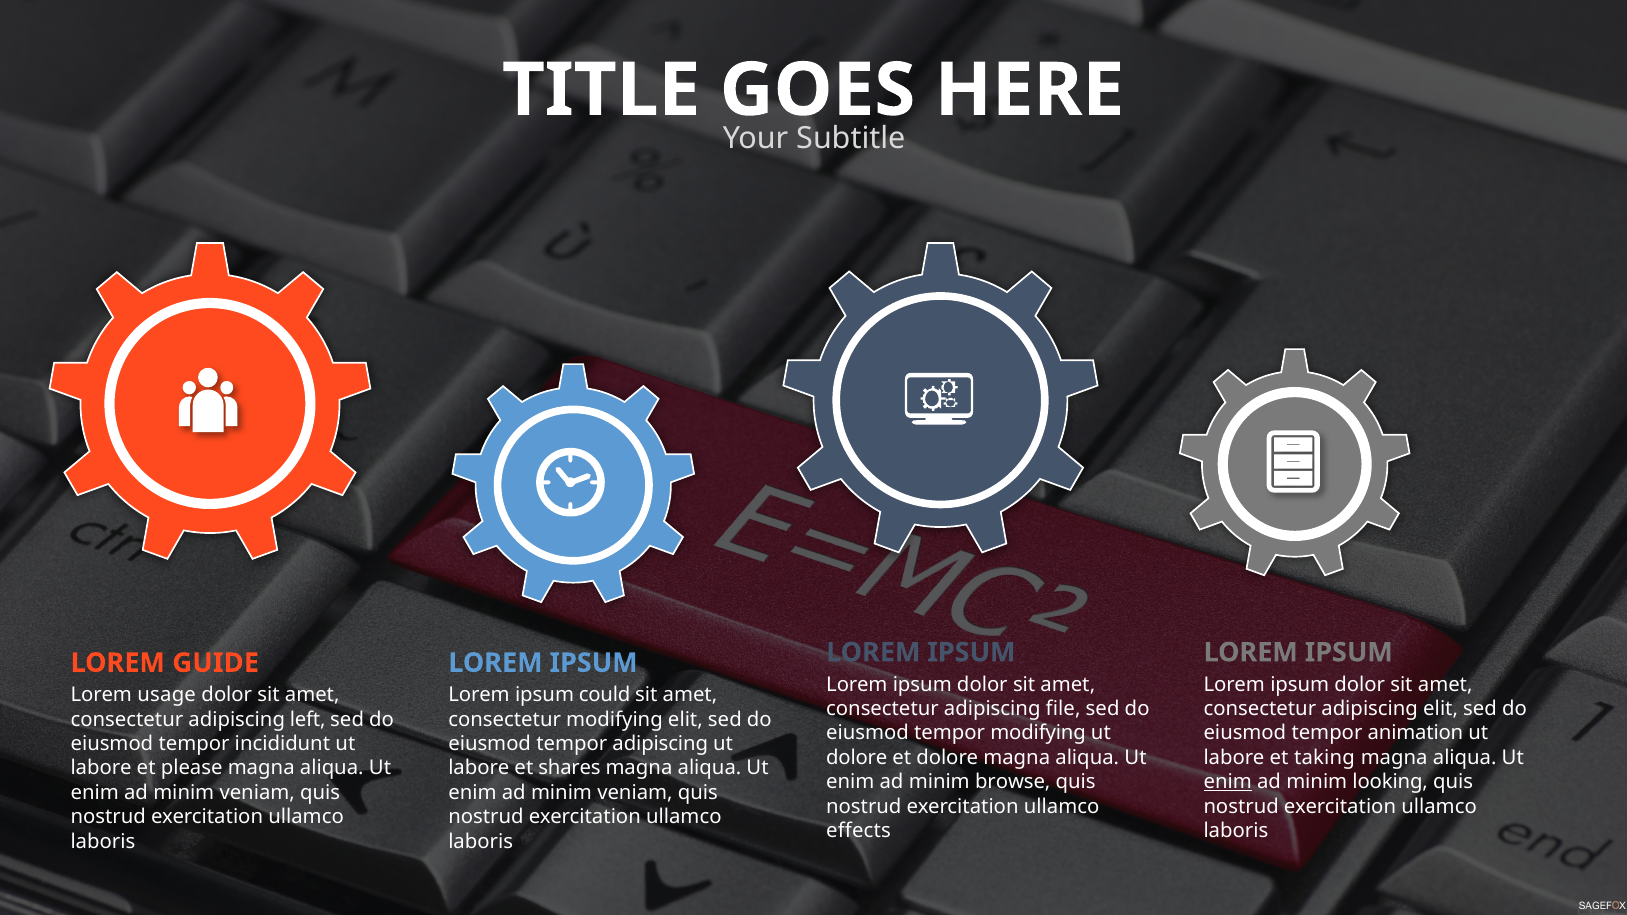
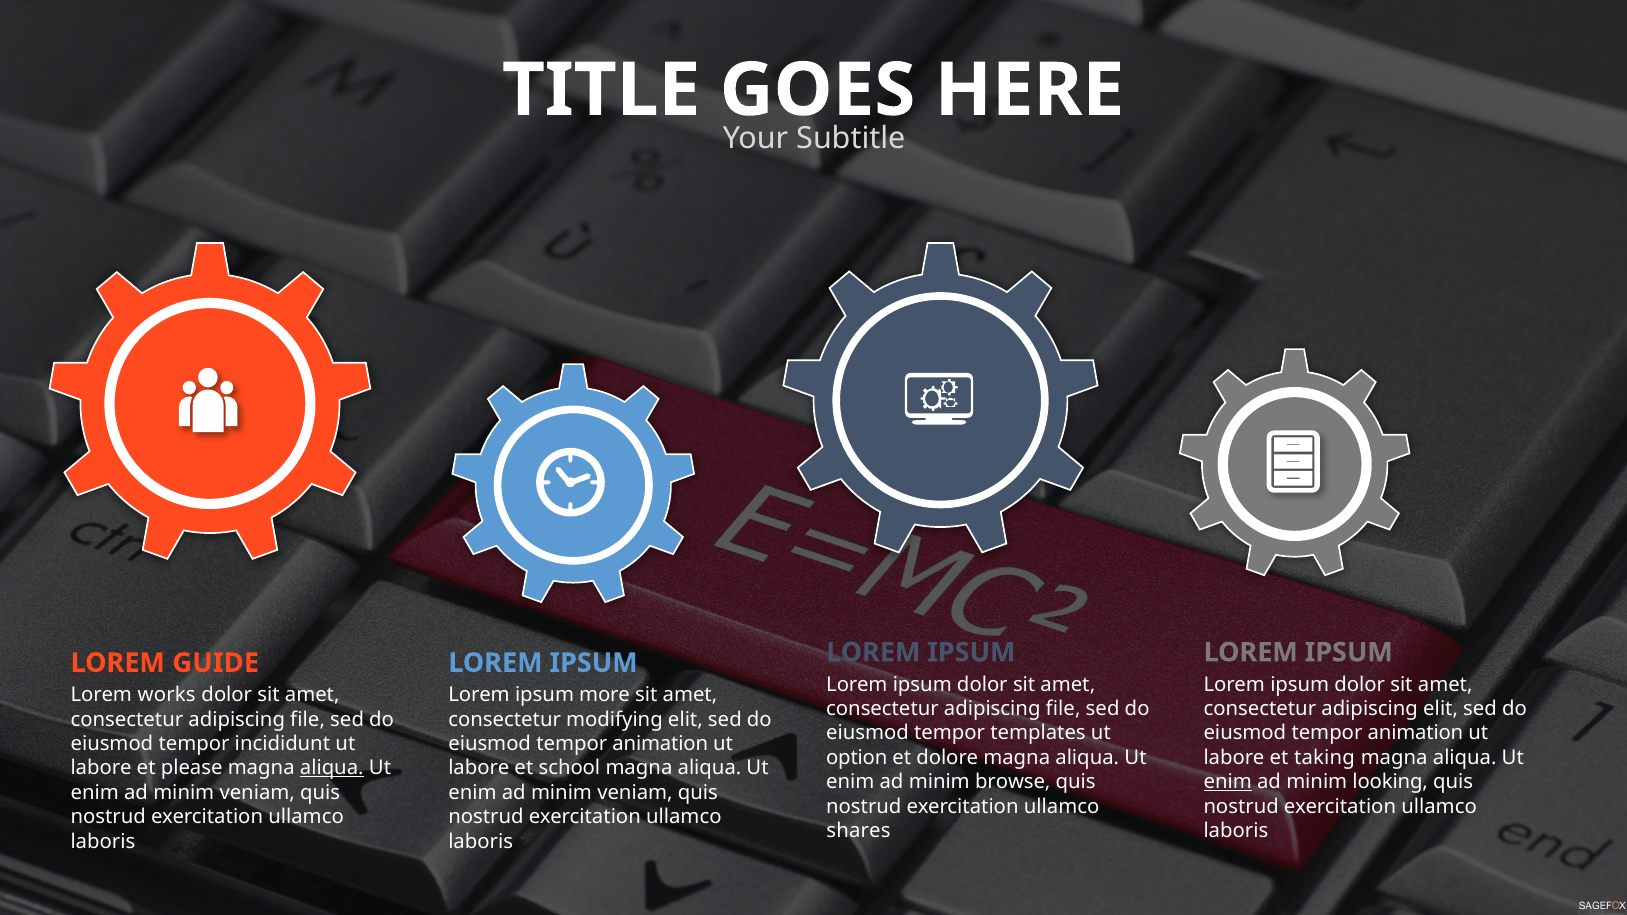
usage: usage -> works (167, 695)
could: could -> more (605, 695)
left: left -> file (308, 719)
tempor modifying: modifying -> templates (1038, 733)
adipiscing: adipiscing -> animation (660, 744)
dolore: dolore -> option (857, 758)
aliqua underline: none -> present (332, 768)
shares: shares -> school (569, 768)
effects: effects -> shares (858, 831)
